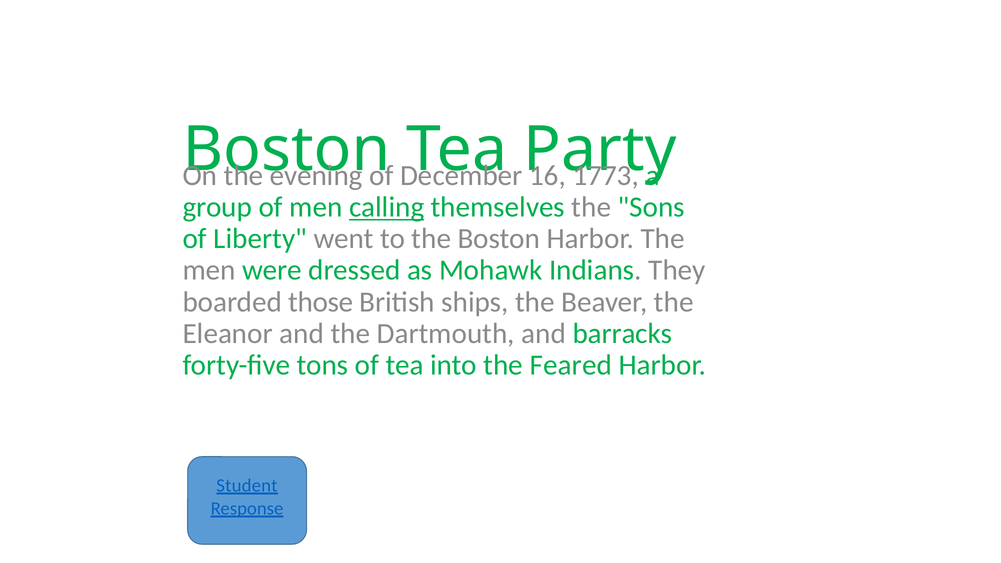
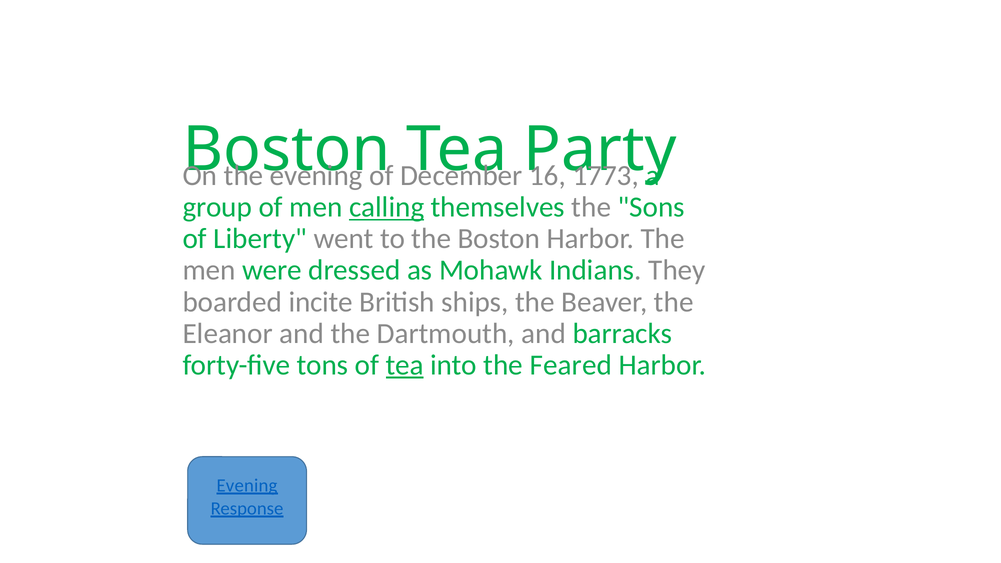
those: those -> incite (321, 302)
tea underline: none -> present (405, 365)
Student: Student -> Evening (247, 485)
